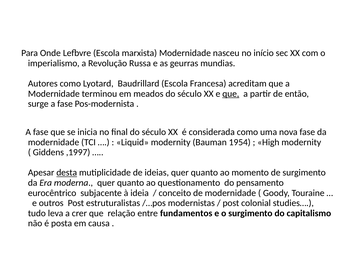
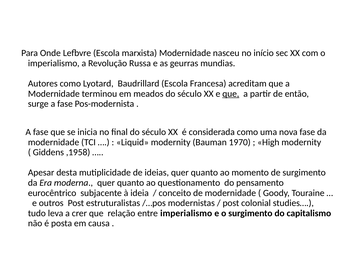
1954: 1954 -> 1970 (240, 142)
,1997: ,1997 -> ,1958 (78, 152)
desta underline: present -> none (67, 172)
entre fundamentos: fundamentos -> imperialismo (186, 213)
